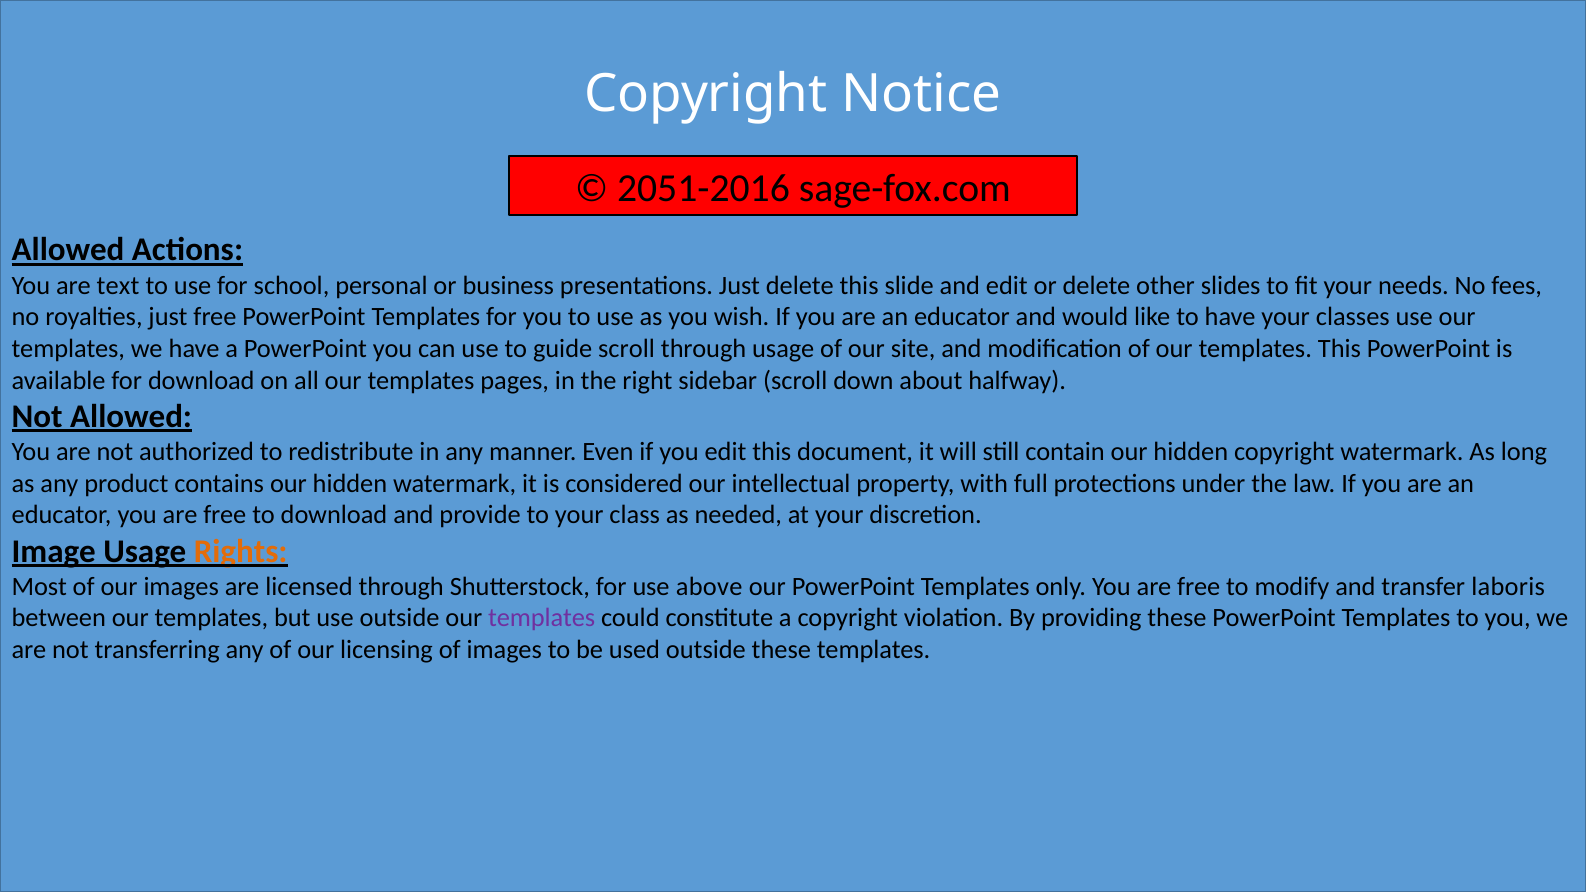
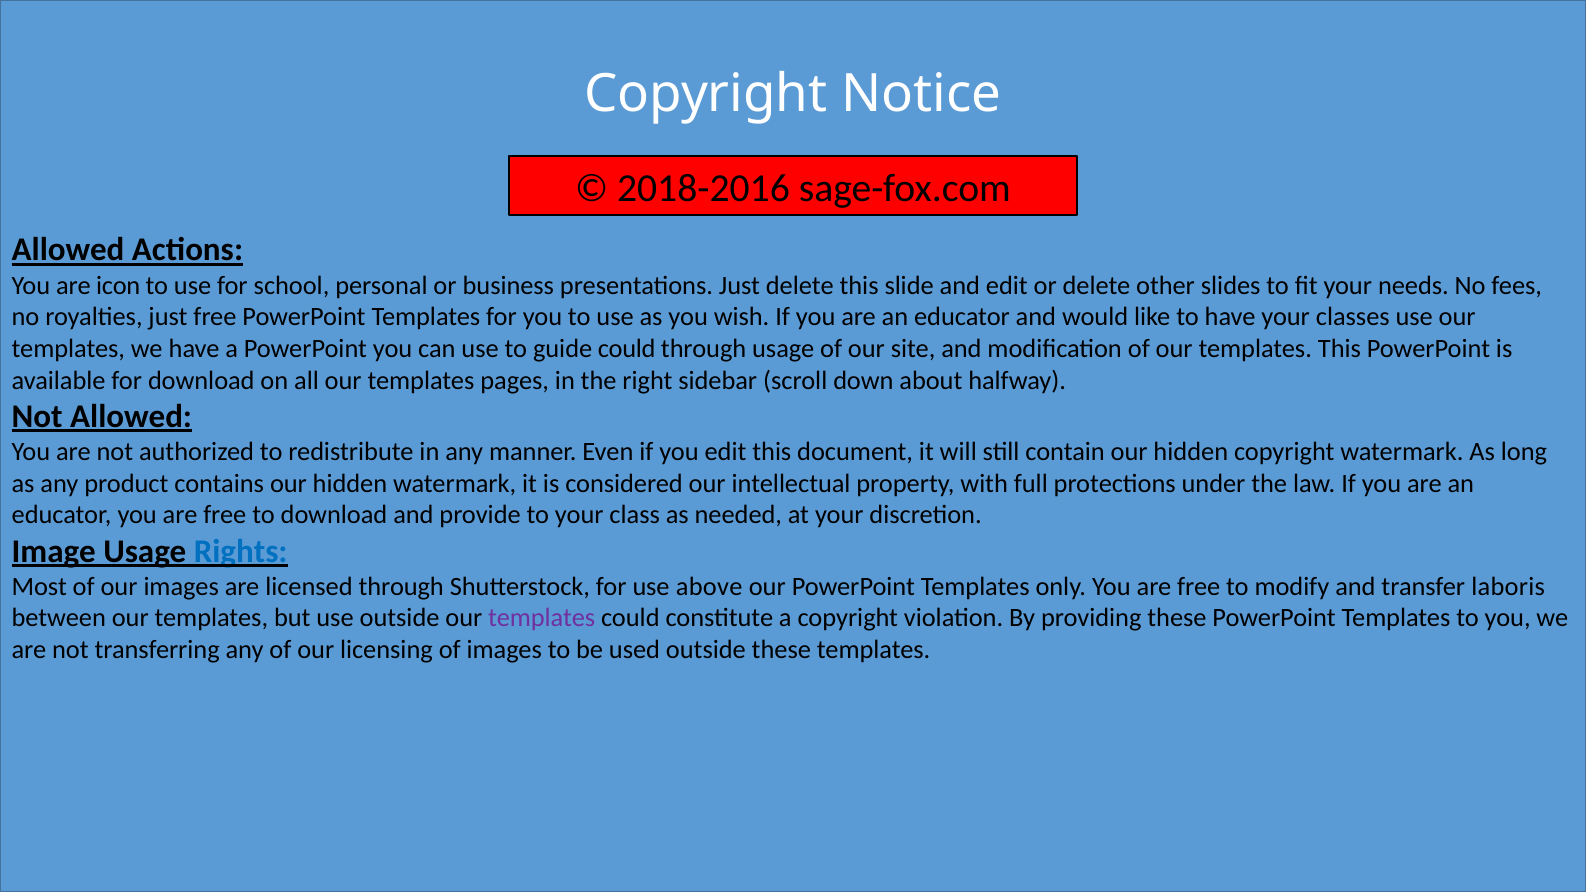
2051-2016: 2051-2016 -> 2018-2016 (703, 188)
text: text -> icon (118, 285)
guide scroll: scroll -> could (627, 349)
Rights colour: orange -> blue (241, 551)
